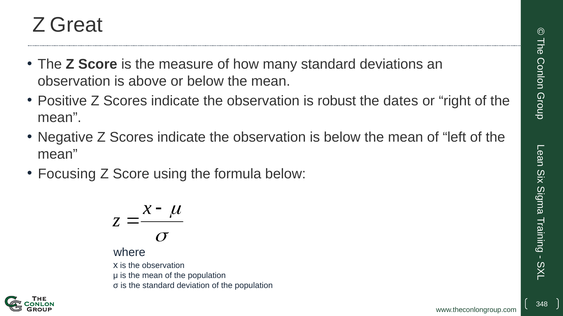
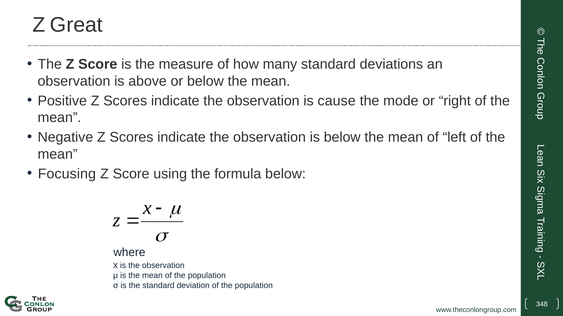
robust: robust -> cause (337, 101)
dates: dates -> mode (401, 101)
